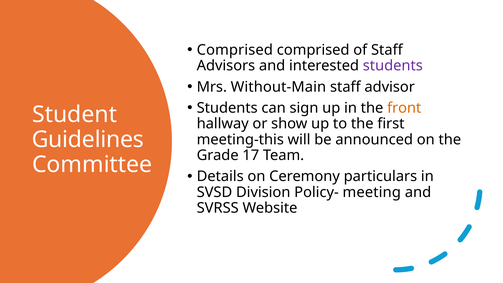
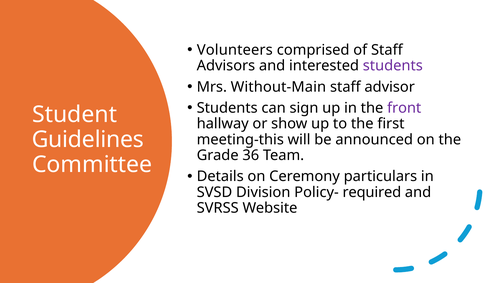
Comprised: Comprised -> Volunteers (235, 50)
front colour: orange -> purple (404, 108)
17: 17 -> 36 (251, 155)
meeting: meeting -> required (372, 192)
